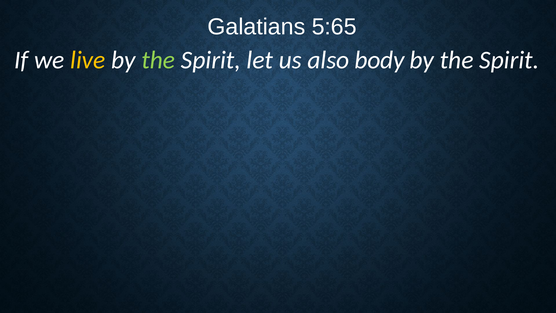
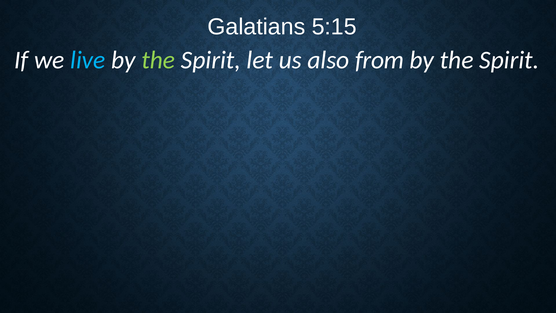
5:65: 5:65 -> 5:15 (334, 27)
live colour: yellow -> light blue (88, 60)
body: body -> from (380, 60)
